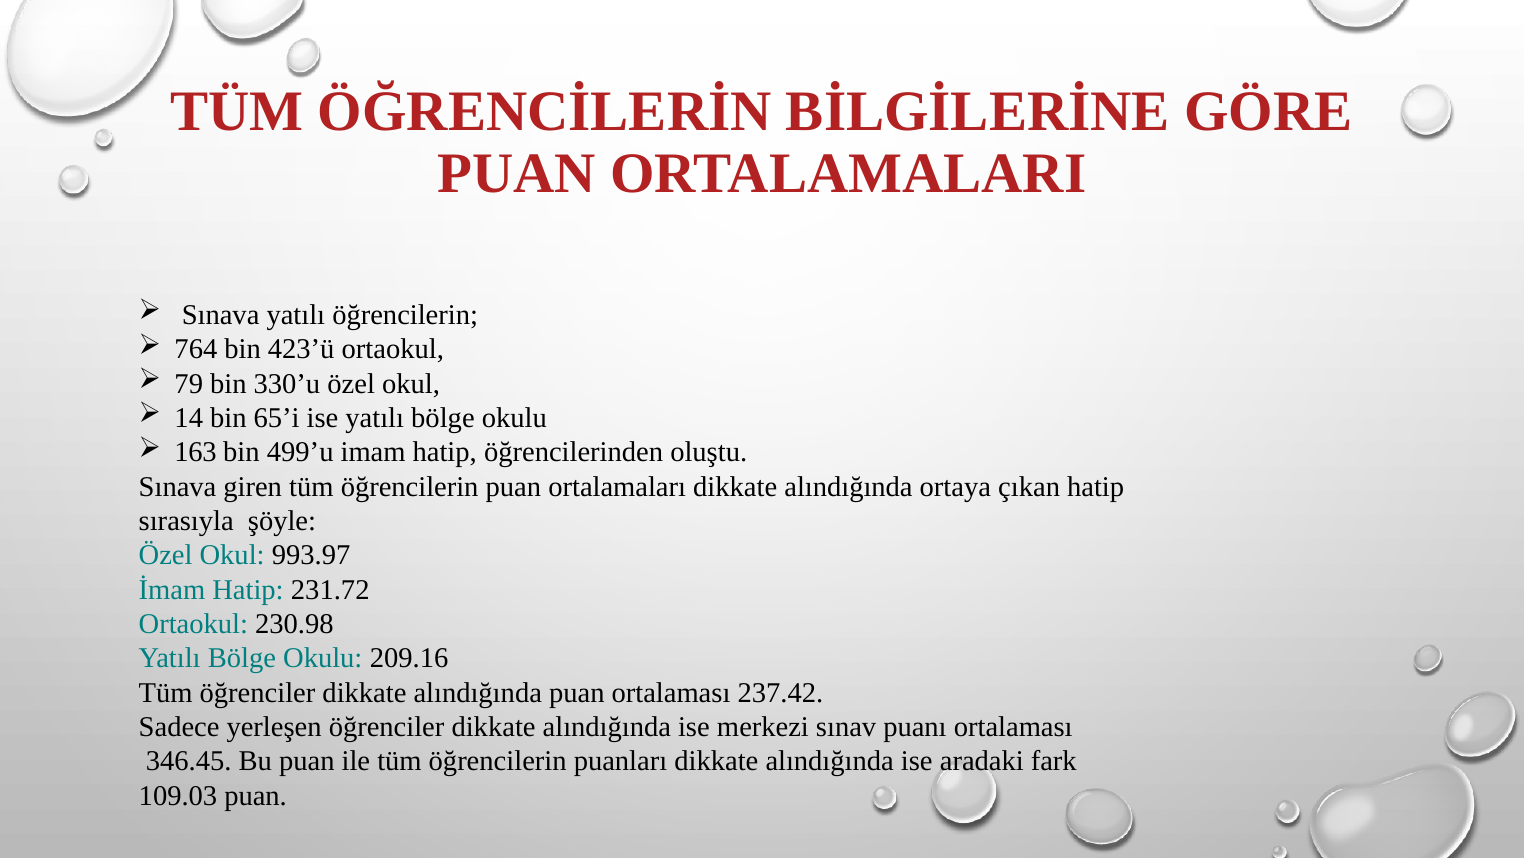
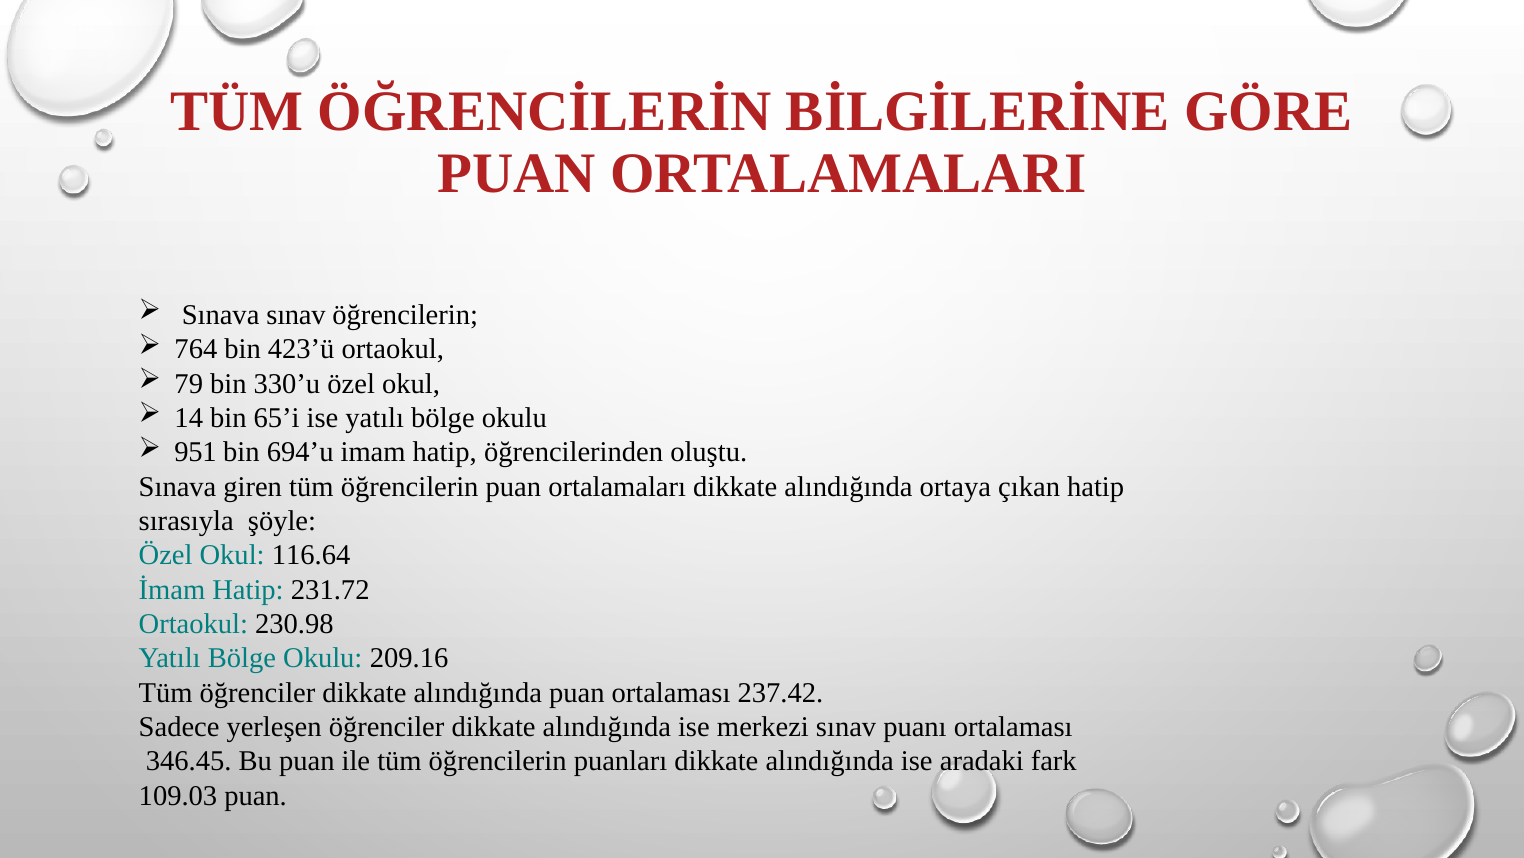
Sınava yatılı: yatılı -> sınav (296, 315)
163: 163 -> 951 (195, 452)
499’u: 499’u -> 694’u (300, 452)
993.97: 993.97 -> 116.64 (311, 555)
